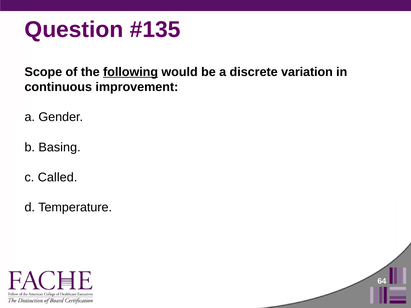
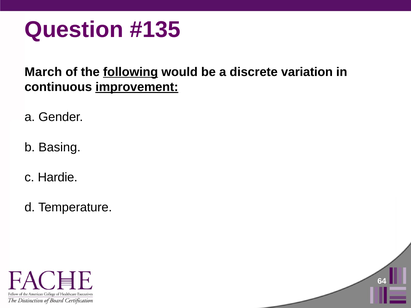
Scope: Scope -> March (43, 72)
improvement underline: none -> present (137, 87)
Called: Called -> Hardie (58, 178)
